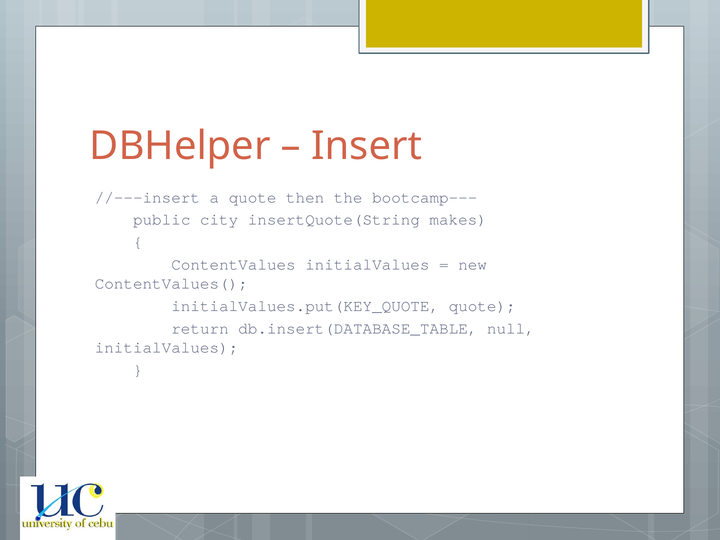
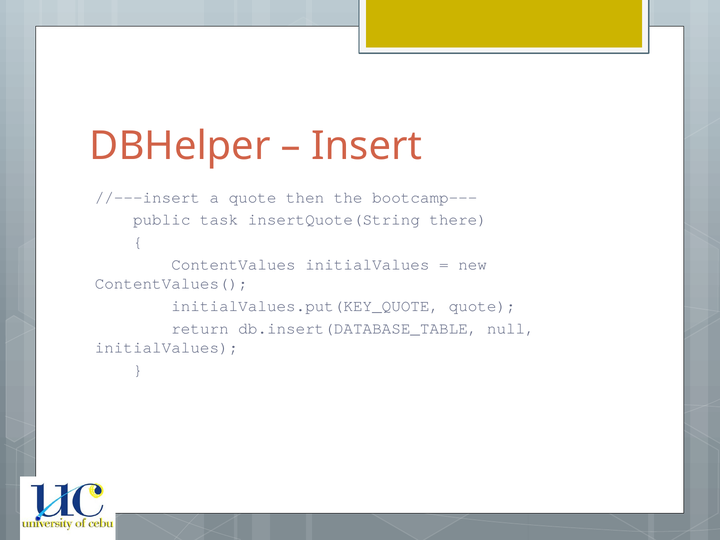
city: city -> task (219, 220)
makes: makes -> there (458, 220)
